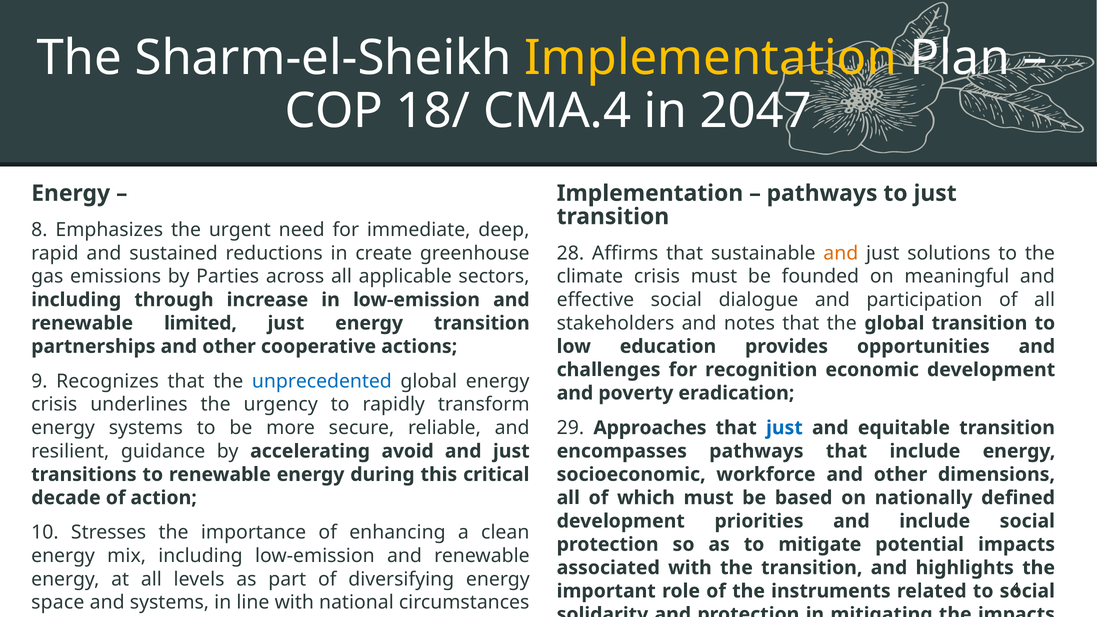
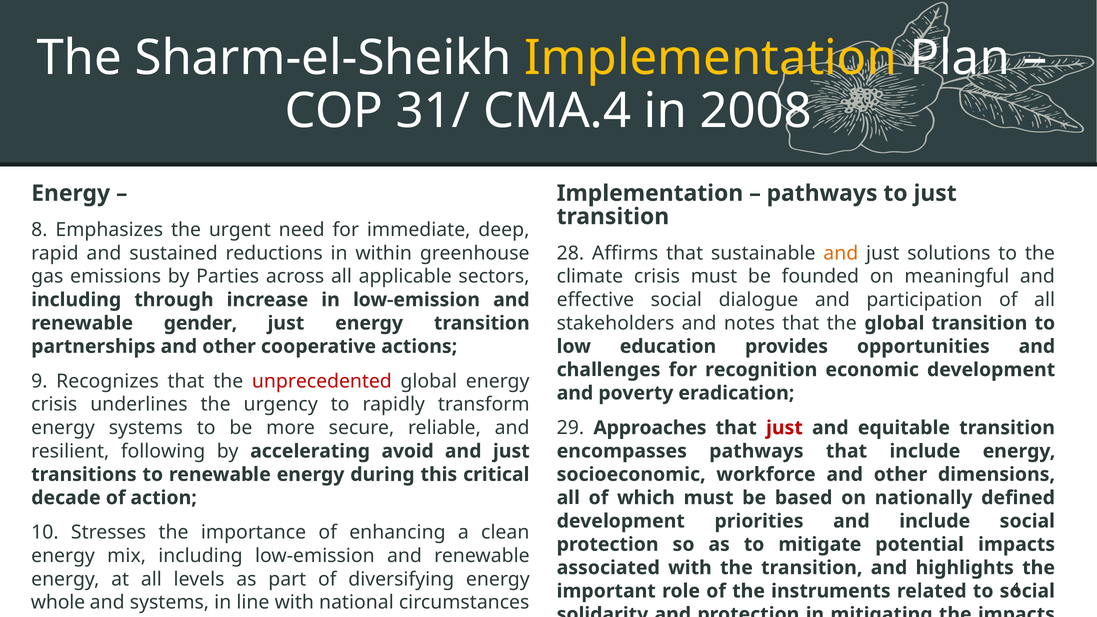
18/: 18/ -> 31/ (433, 111)
2047: 2047 -> 2008 (756, 111)
create: create -> within (384, 253)
limited: limited -> gender (200, 323)
unprecedented colour: blue -> red (322, 381)
just colour: blue -> red (784, 428)
guidance: guidance -> following (163, 451)
space: space -> whole (58, 603)
